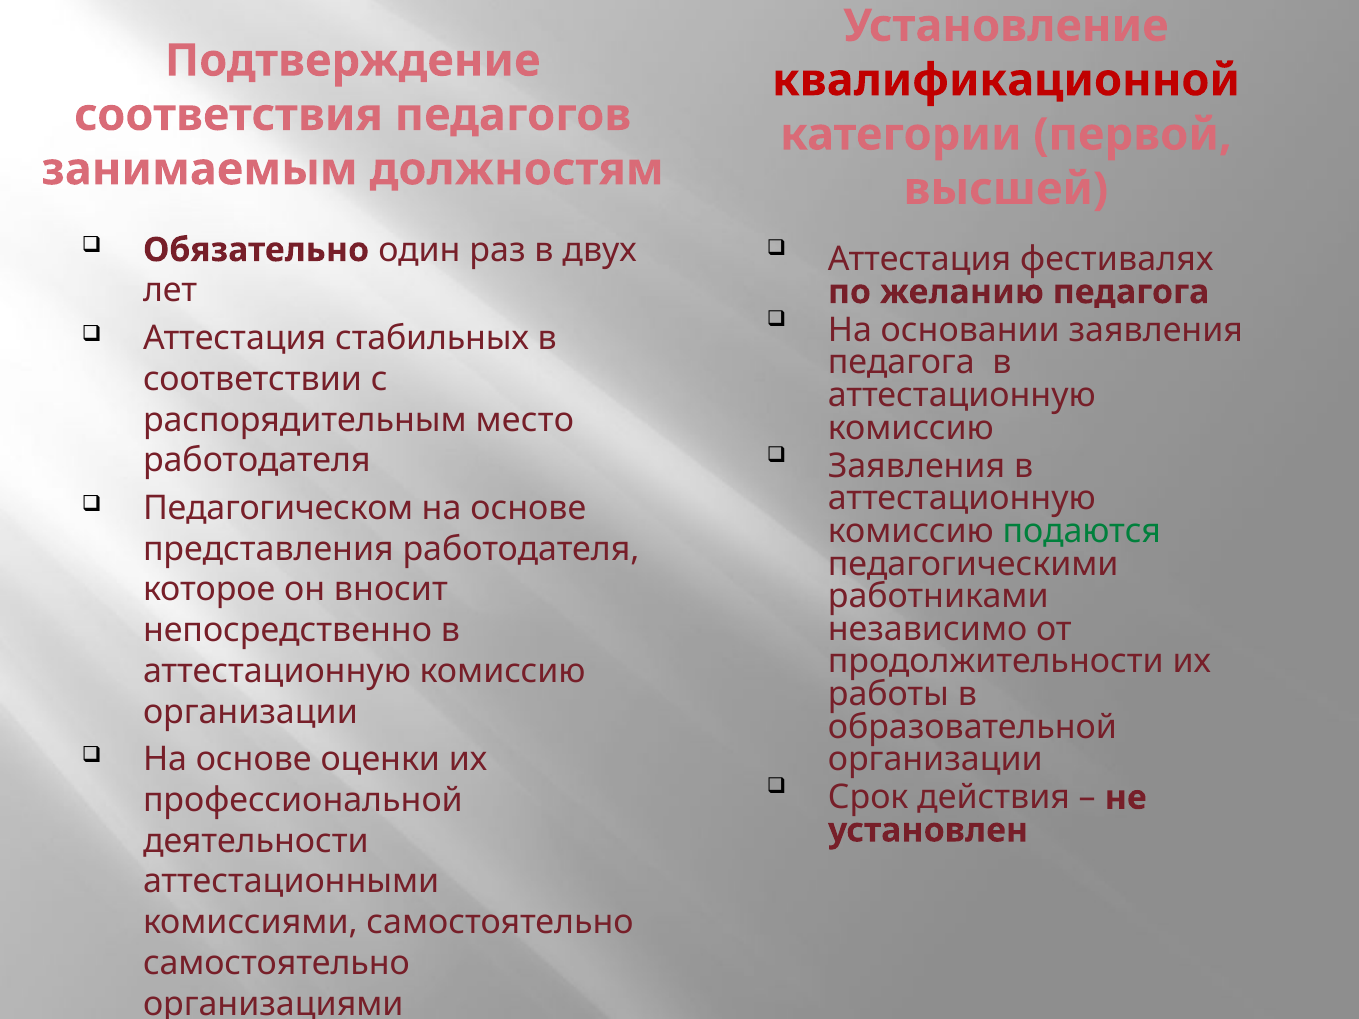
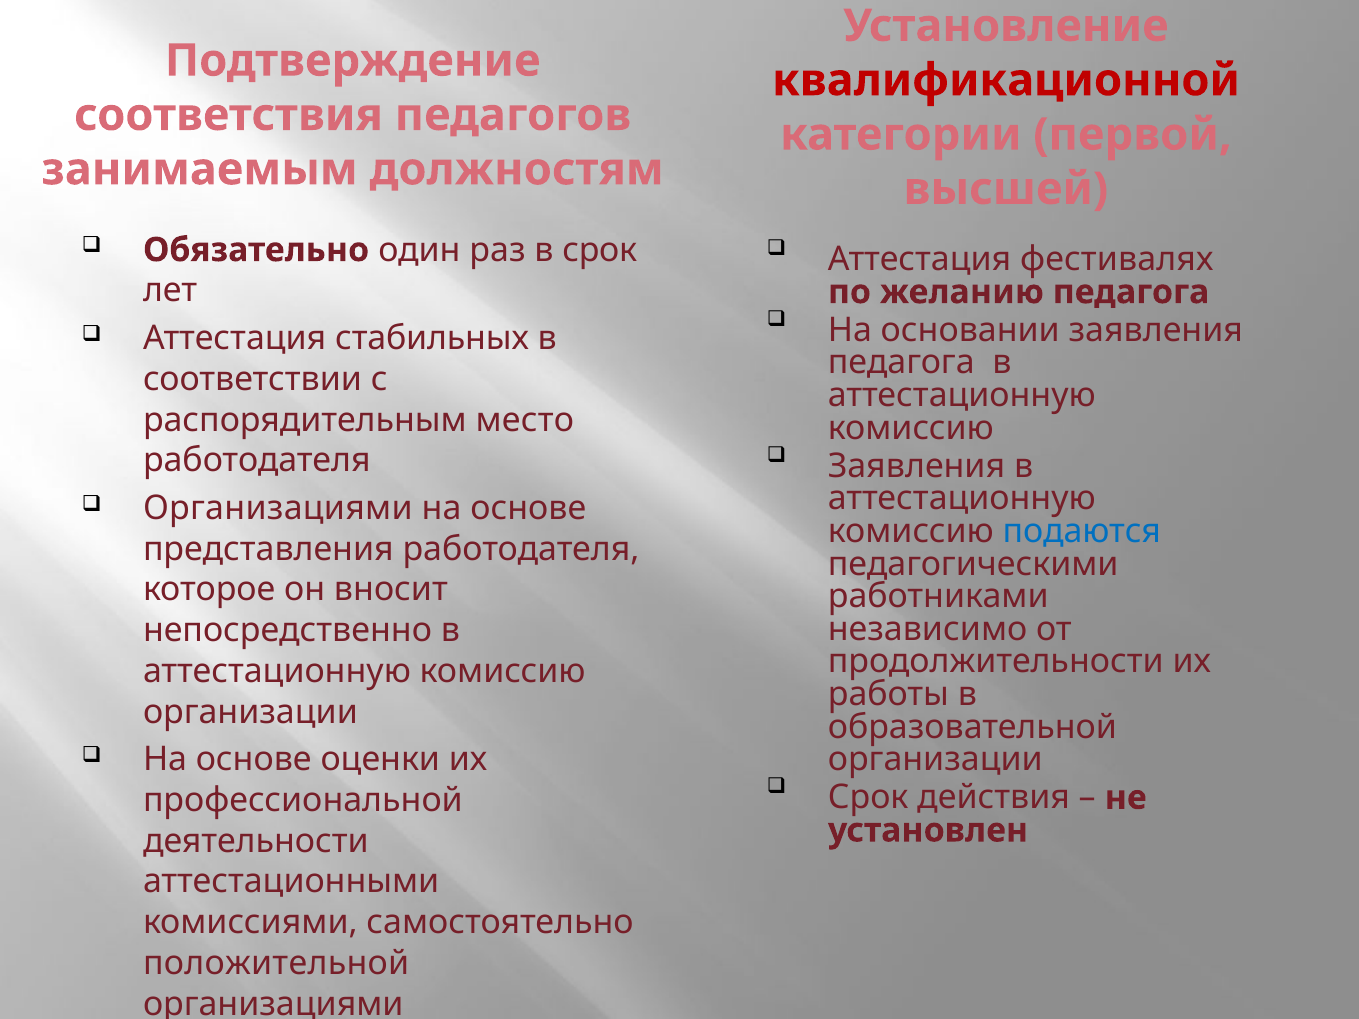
в двух: двух -> срок (600, 250)
Педагогическом: Педагогическом -> Организациями (278, 508)
подаются colour: green -> blue (1082, 531)
самостоятельно: самостоятельно -> положительной (276, 964)
